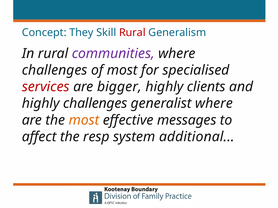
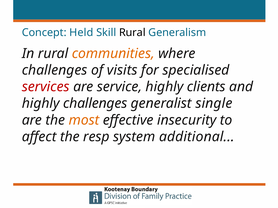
They: They -> Held (81, 33)
Rural colour: red -> black (132, 33)
communities colour: purple -> orange (113, 54)
of most: most -> visits (122, 70)
bigger: bigger -> service (119, 87)
generalist where: where -> single (214, 104)
messages: messages -> insecurity (187, 120)
